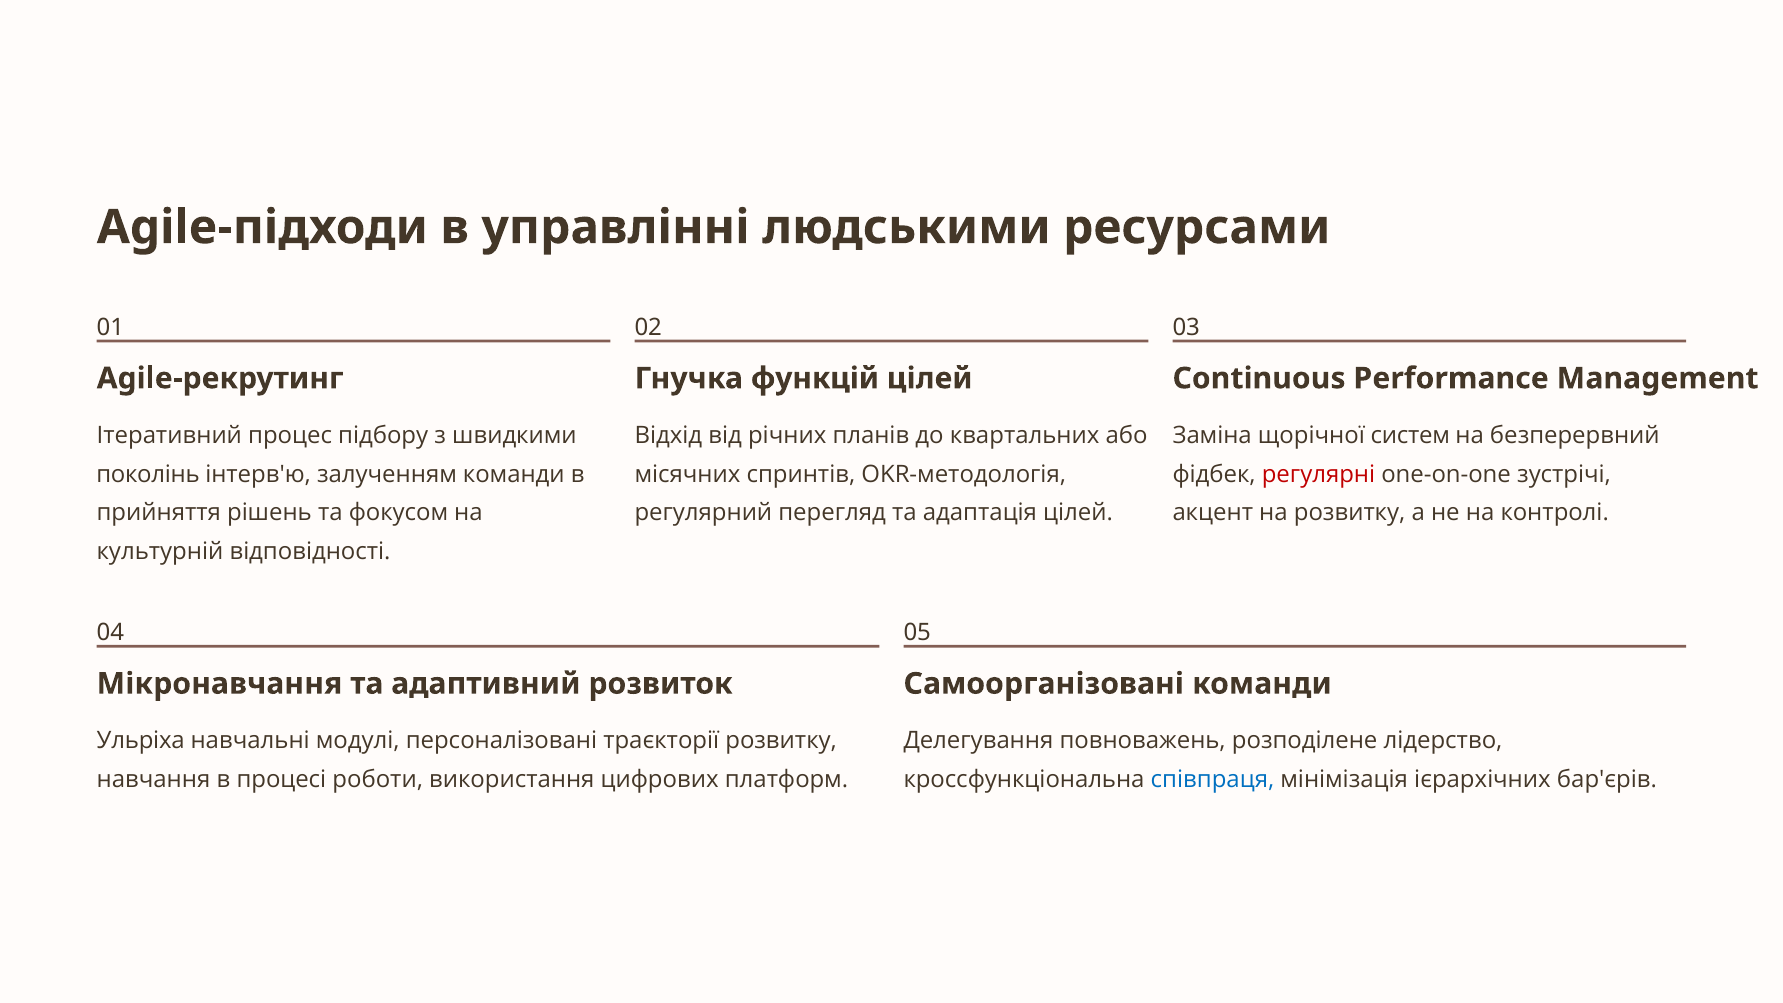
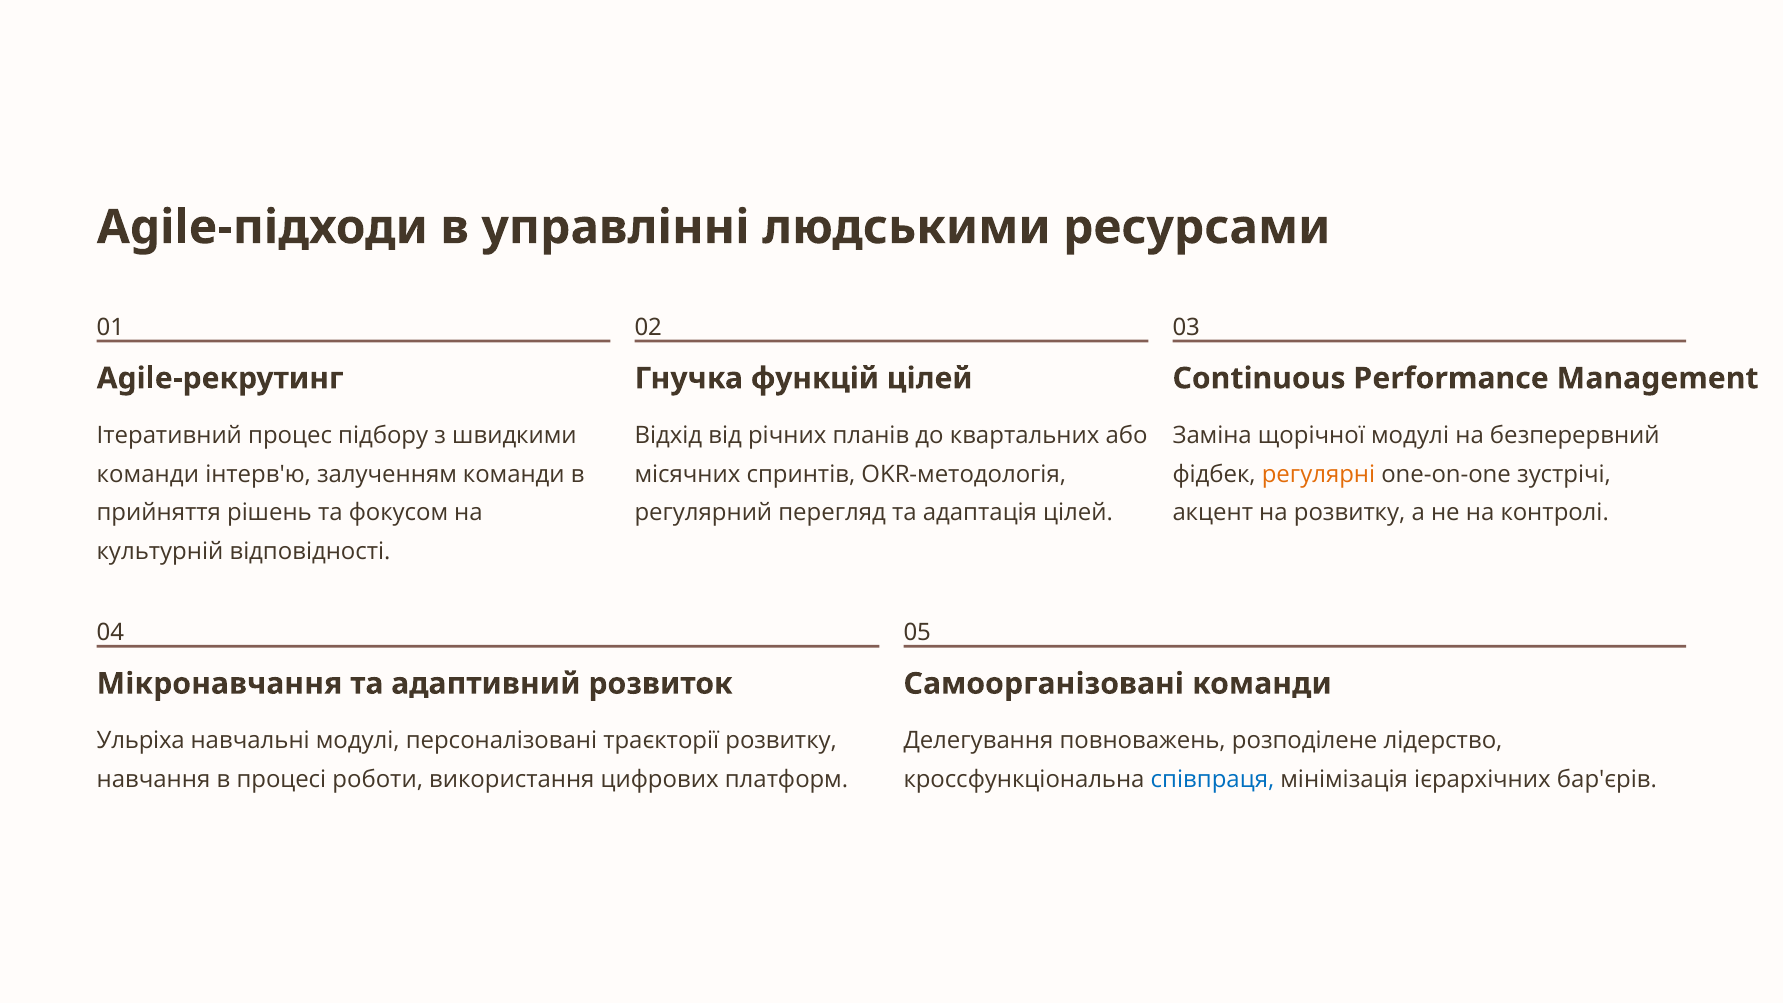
щорічної систем: систем -> модулі (1410, 436)
поколінь: поколінь -> команди (148, 474)
регулярні colour: red -> orange (1318, 474)
